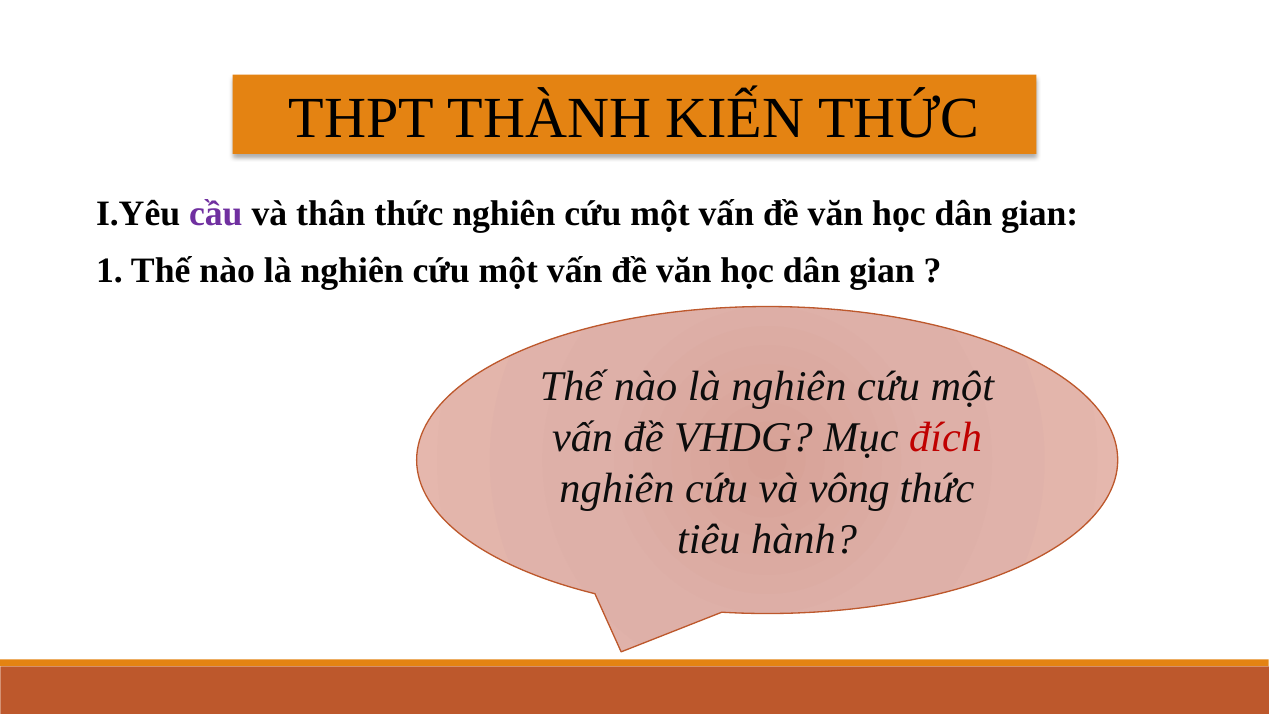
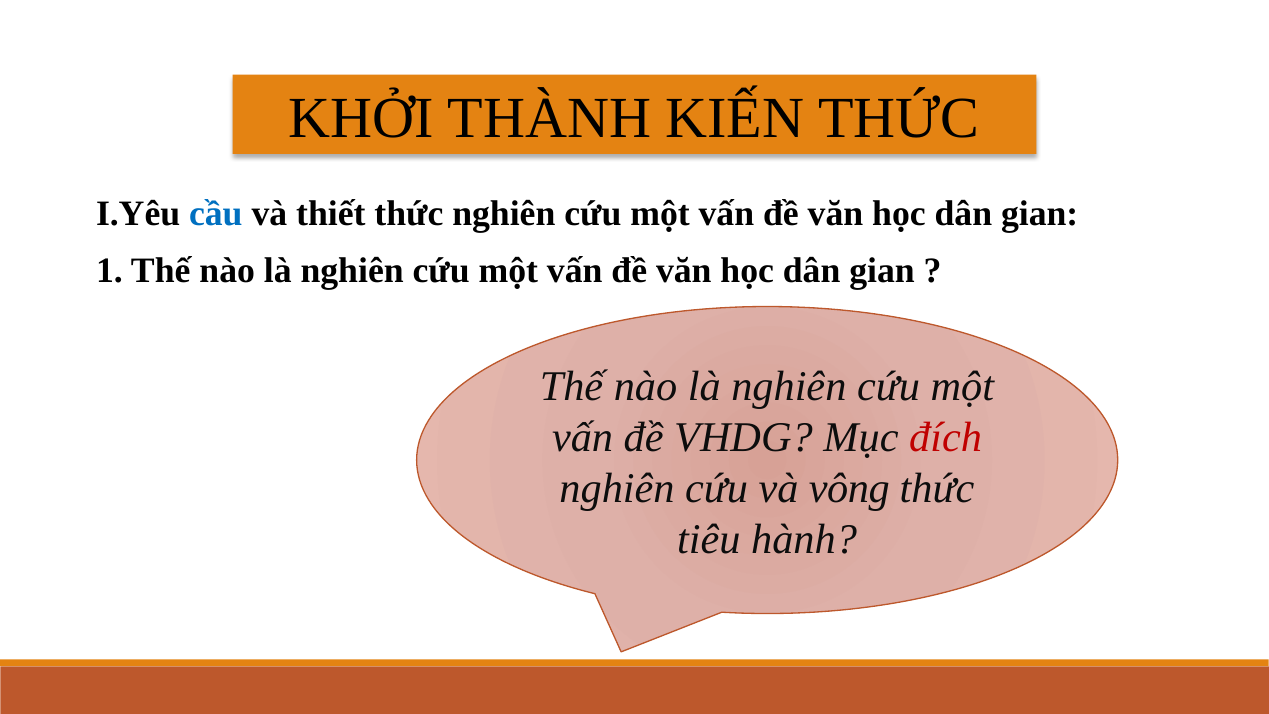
THPT: THPT -> KHỞI (361, 118)
cầu colour: purple -> blue (216, 214)
thân: thân -> thiết (331, 214)
